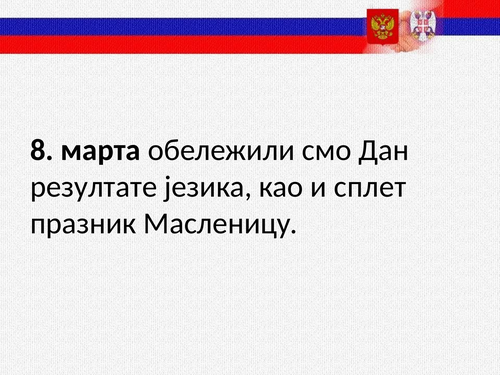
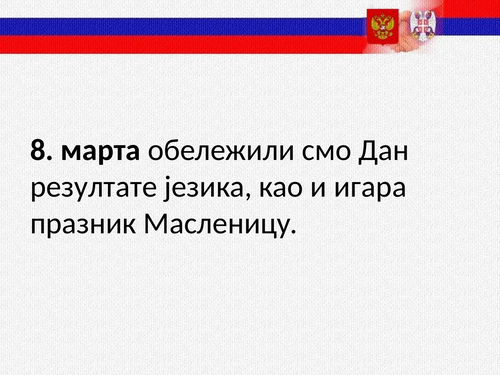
сплет: сплет -> игара (370, 187)
